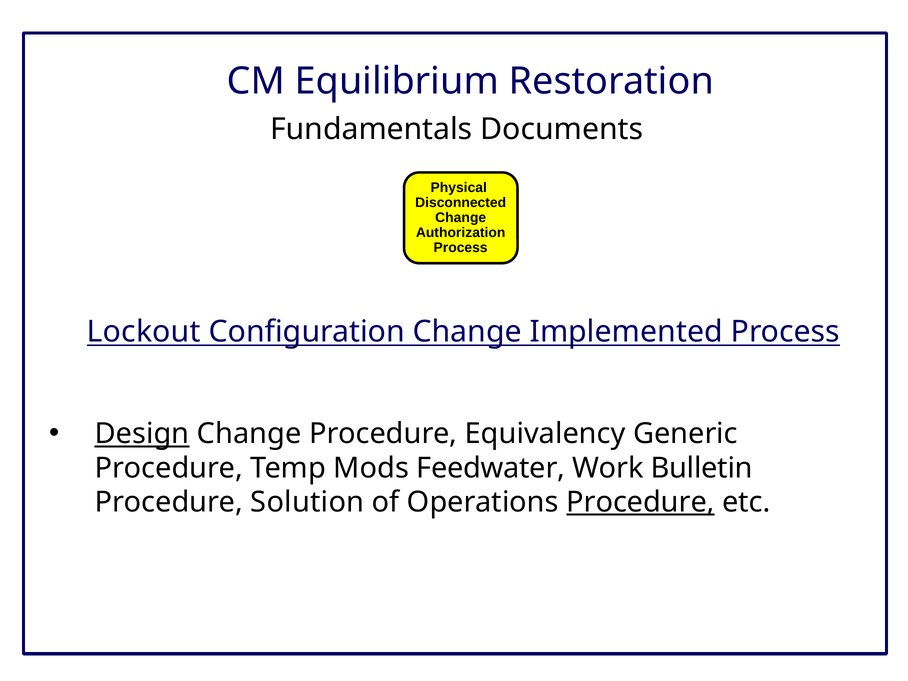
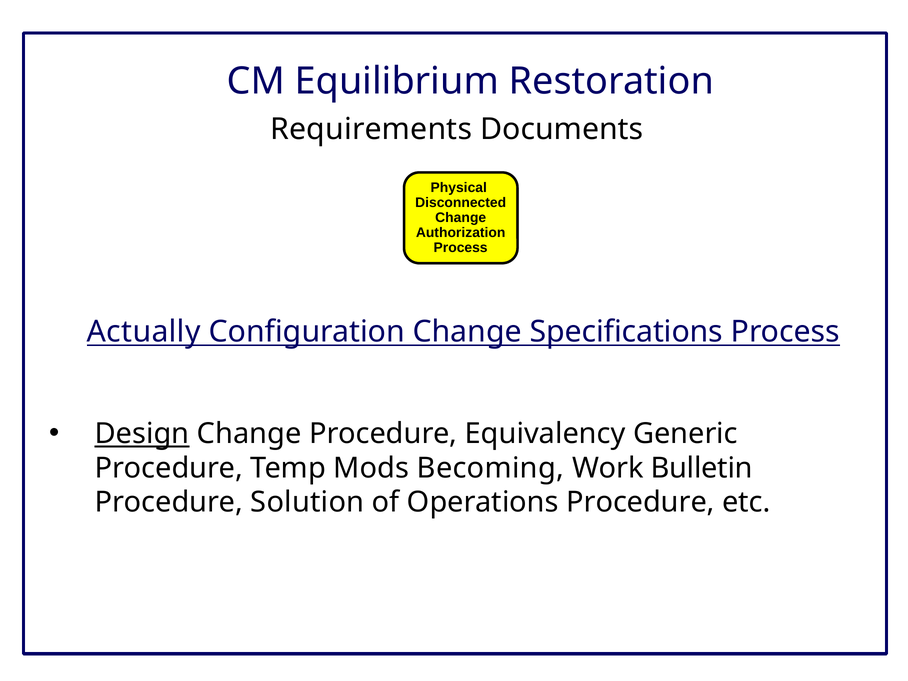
Fundamentals: Fundamentals -> Requirements (371, 129)
Lockout: Lockout -> Actually (144, 332)
Implemented: Implemented -> Specifications (626, 332)
Feedwater: Feedwater -> Becoming (490, 468)
Procedure underline: present -> none (641, 502)
